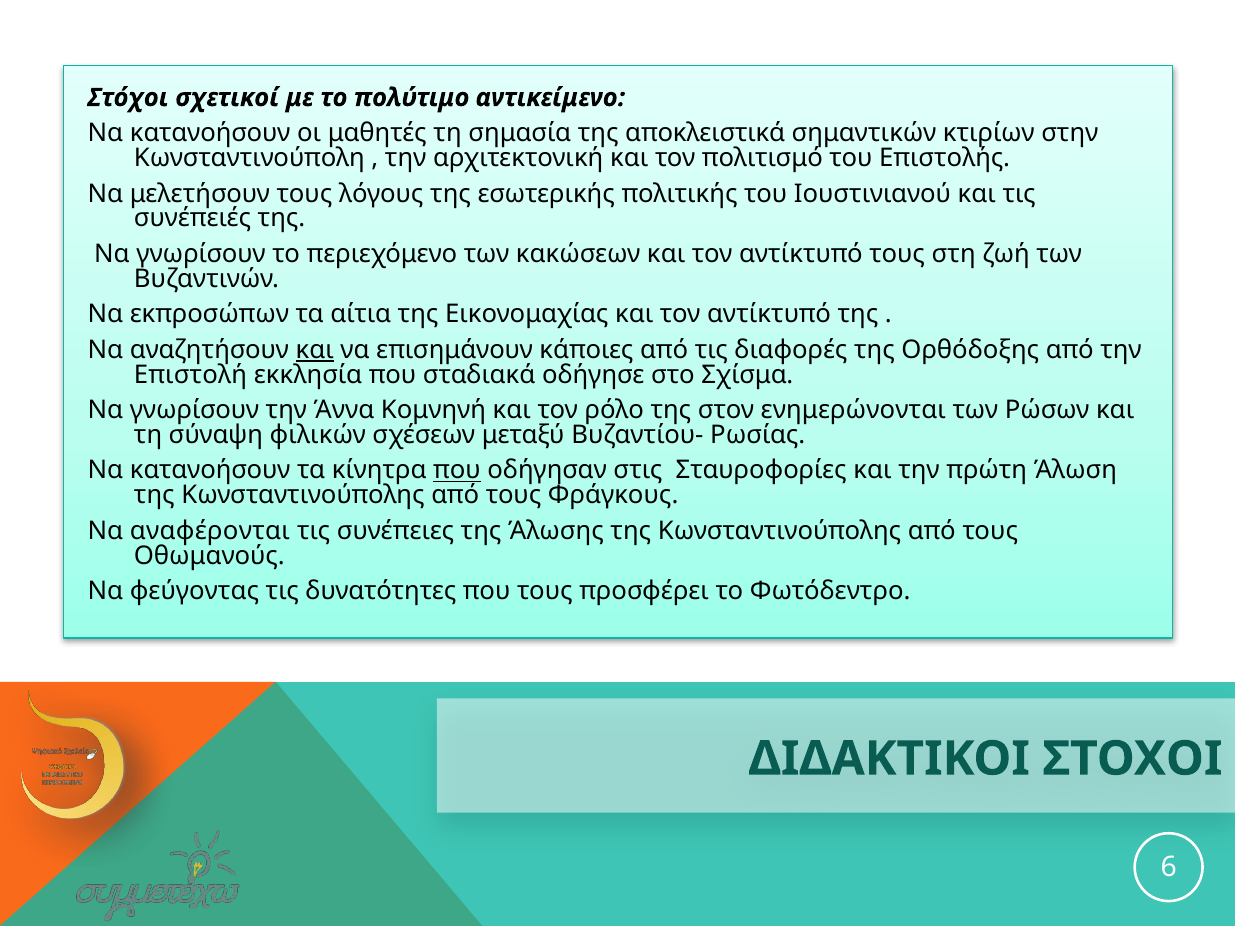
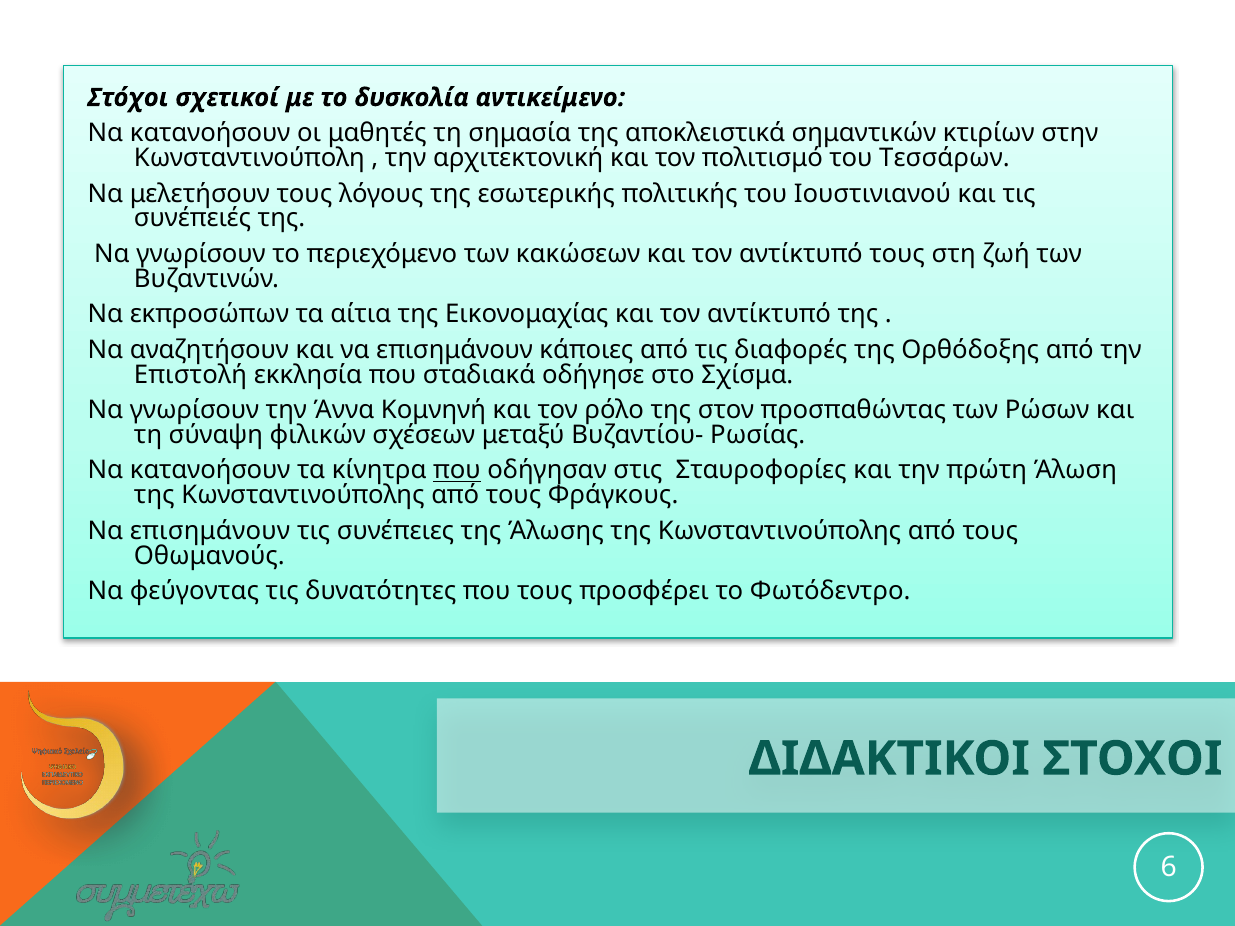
πολύτιμο: πολύτιμο -> δυσκολία (412, 98)
Επιστολής: Επιστολής -> Τεσσάρων (945, 158)
και underline: present -> none (315, 350)
ενημερώνονται: ενημερώνονται -> προσπαθώντας (853, 410)
αναφέρονται: αναφέρονται -> επισημάνουν (210, 531)
